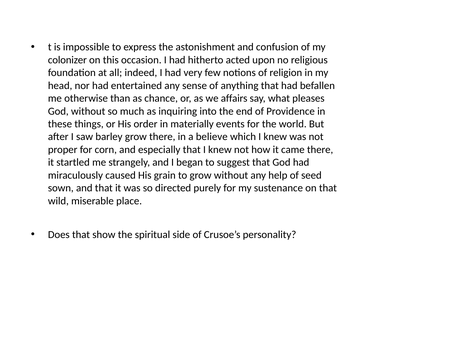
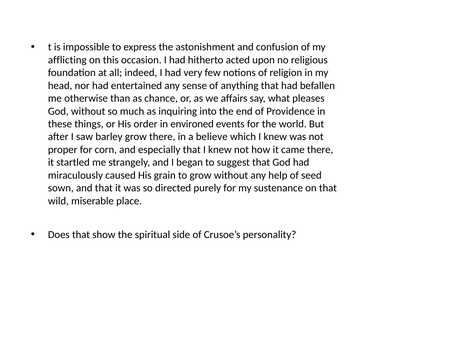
colonizer: colonizer -> afflicting (67, 60)
materially: materially -> environed (192, 124)
